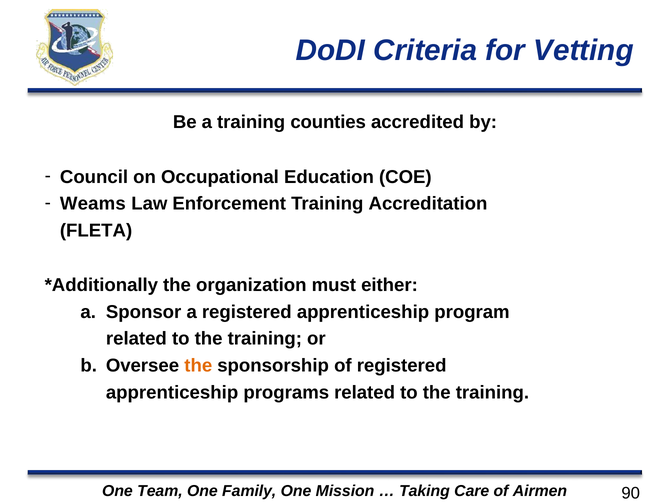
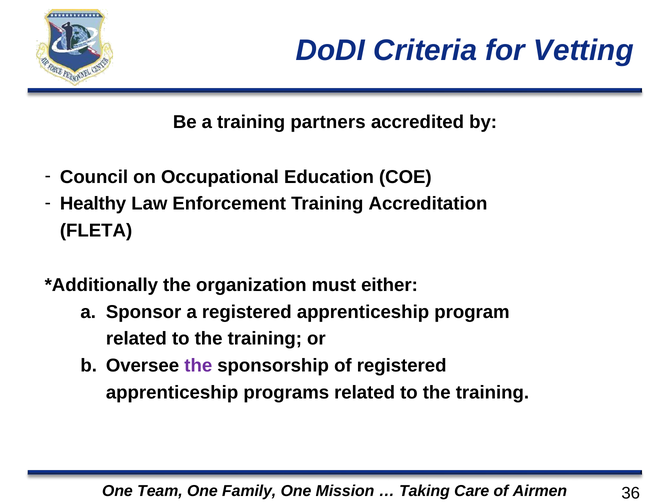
counties: counties -> partners (328, 122)
Weams: Weams -> Healthy (93, 204)
the colour: orange -> purple (198, 365)
90: 90 -> 36 (631, 493)
